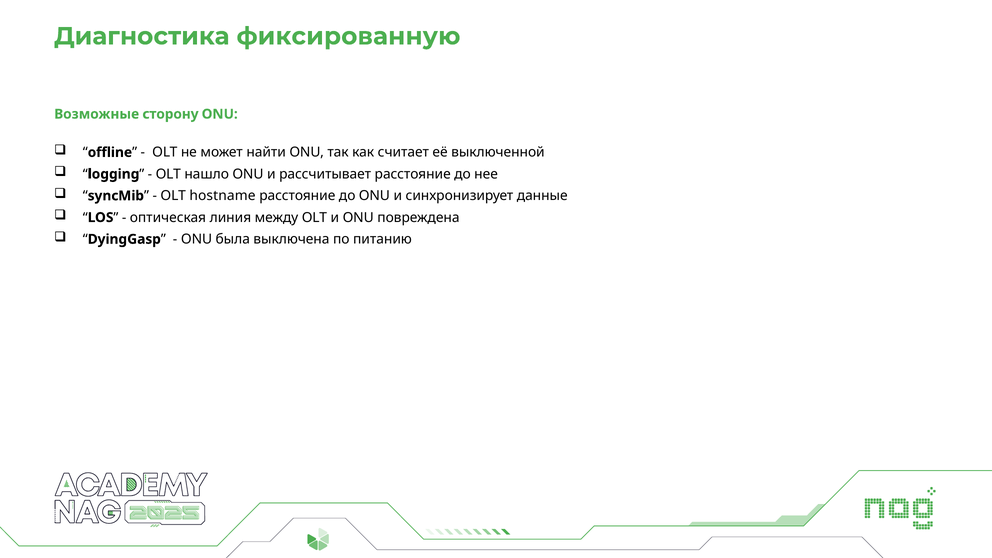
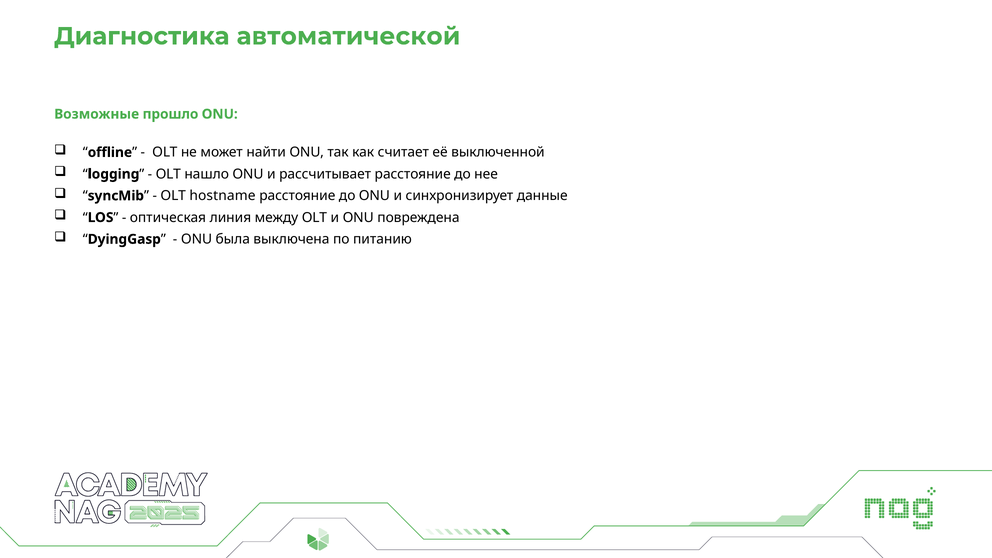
фиксированную: фиксированную -> автоматической (348, 36)
сторону: сторону -> прошло (170, 114)
